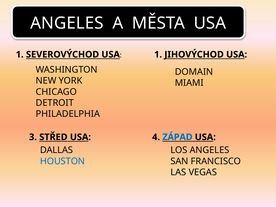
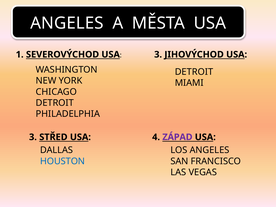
SEVEROVÝCHOD USA 1: 1 -> 3 (158, 54)
DOMAIN: DOMAIN -> DETROIT (194, 72)
ZÁPAD colour: blue -> purple (177, 137)
